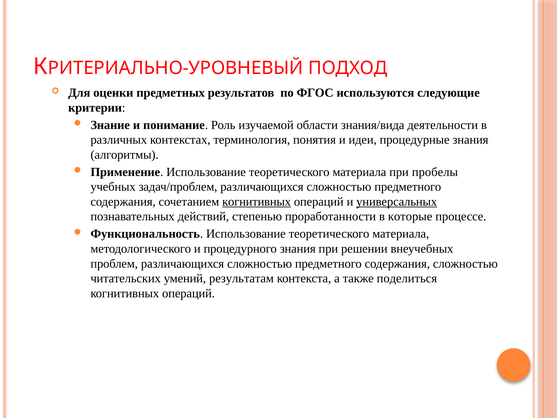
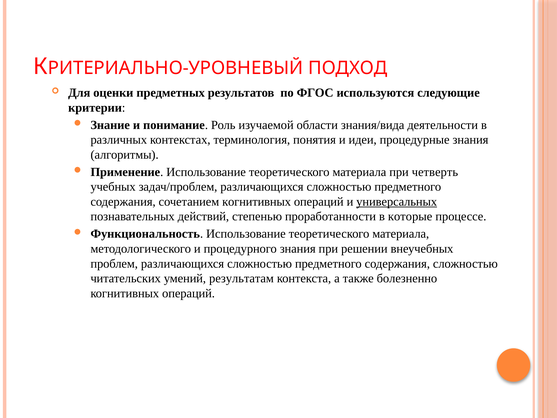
пробелы: пробелы -> четверть (435, 172)
когнитивных underline: present -> none (257, 202)
поделиться: поделиться -> болезненно (407, 278)
